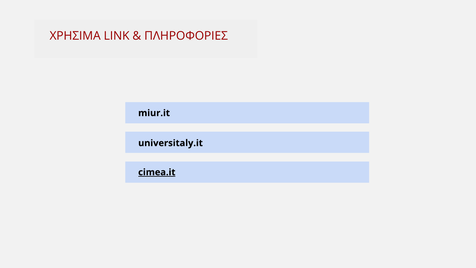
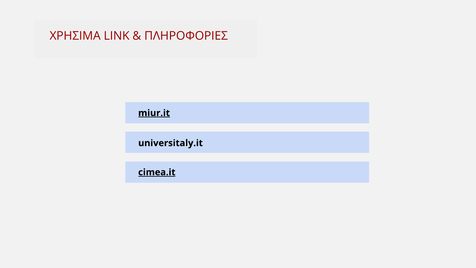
miur.it underline: none -> present (154, 113)
